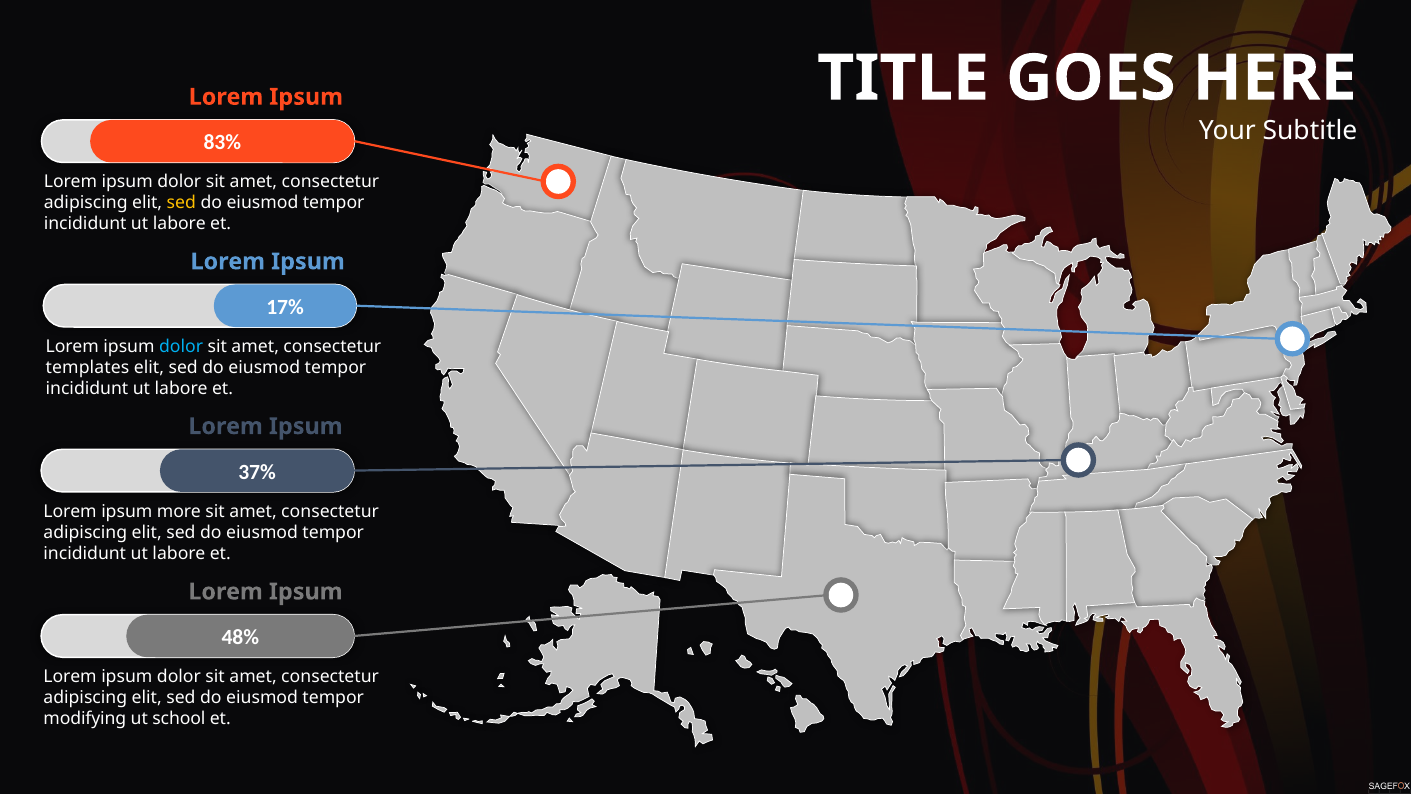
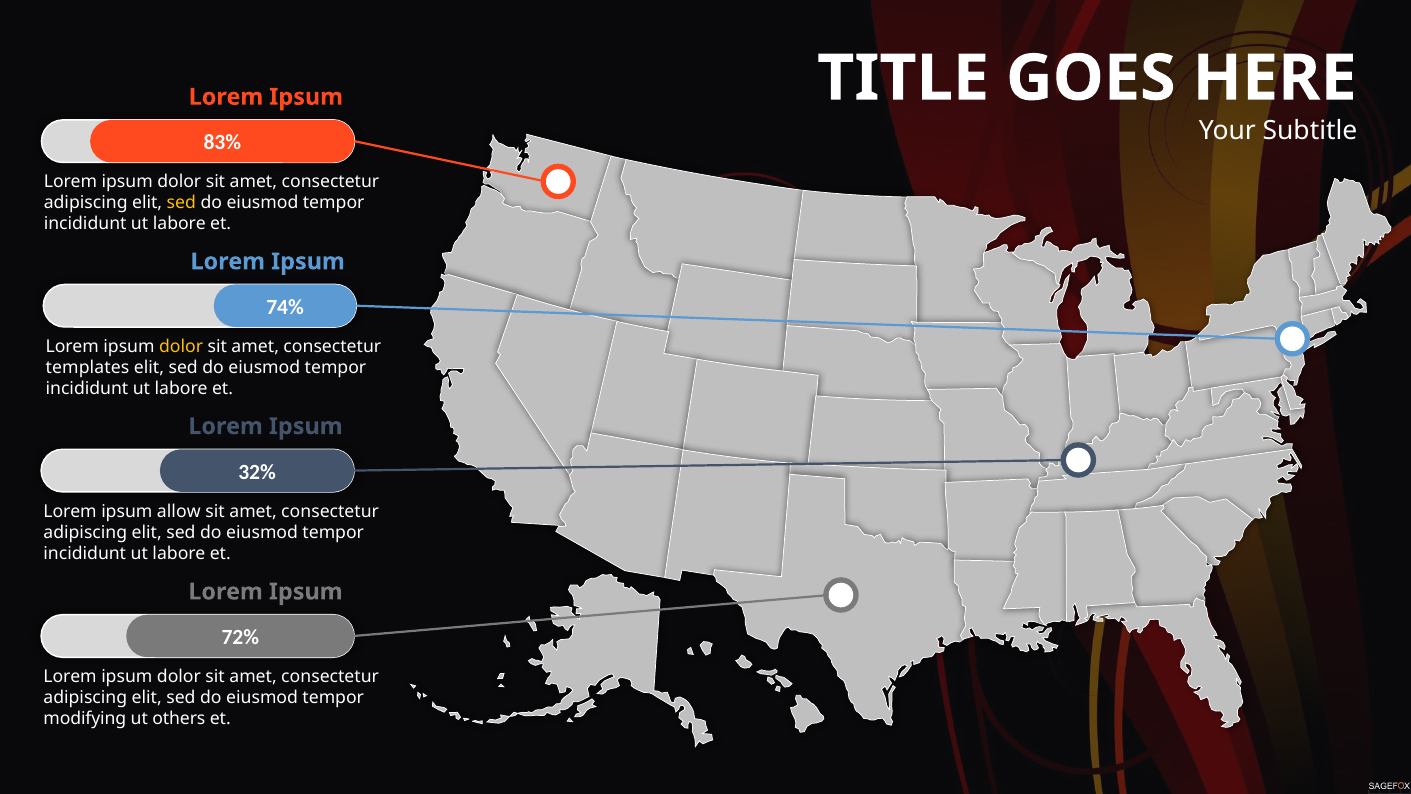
17%: 17% -> 74% (285, 307)
dolor colour: light blue -> yellow (181, 346)
37%: 37% -> 32% (257, 472)
more: more -> allow (179, 511)
48%: 48% -> 72% (240, 637)
school: school -> others (179, 719)
